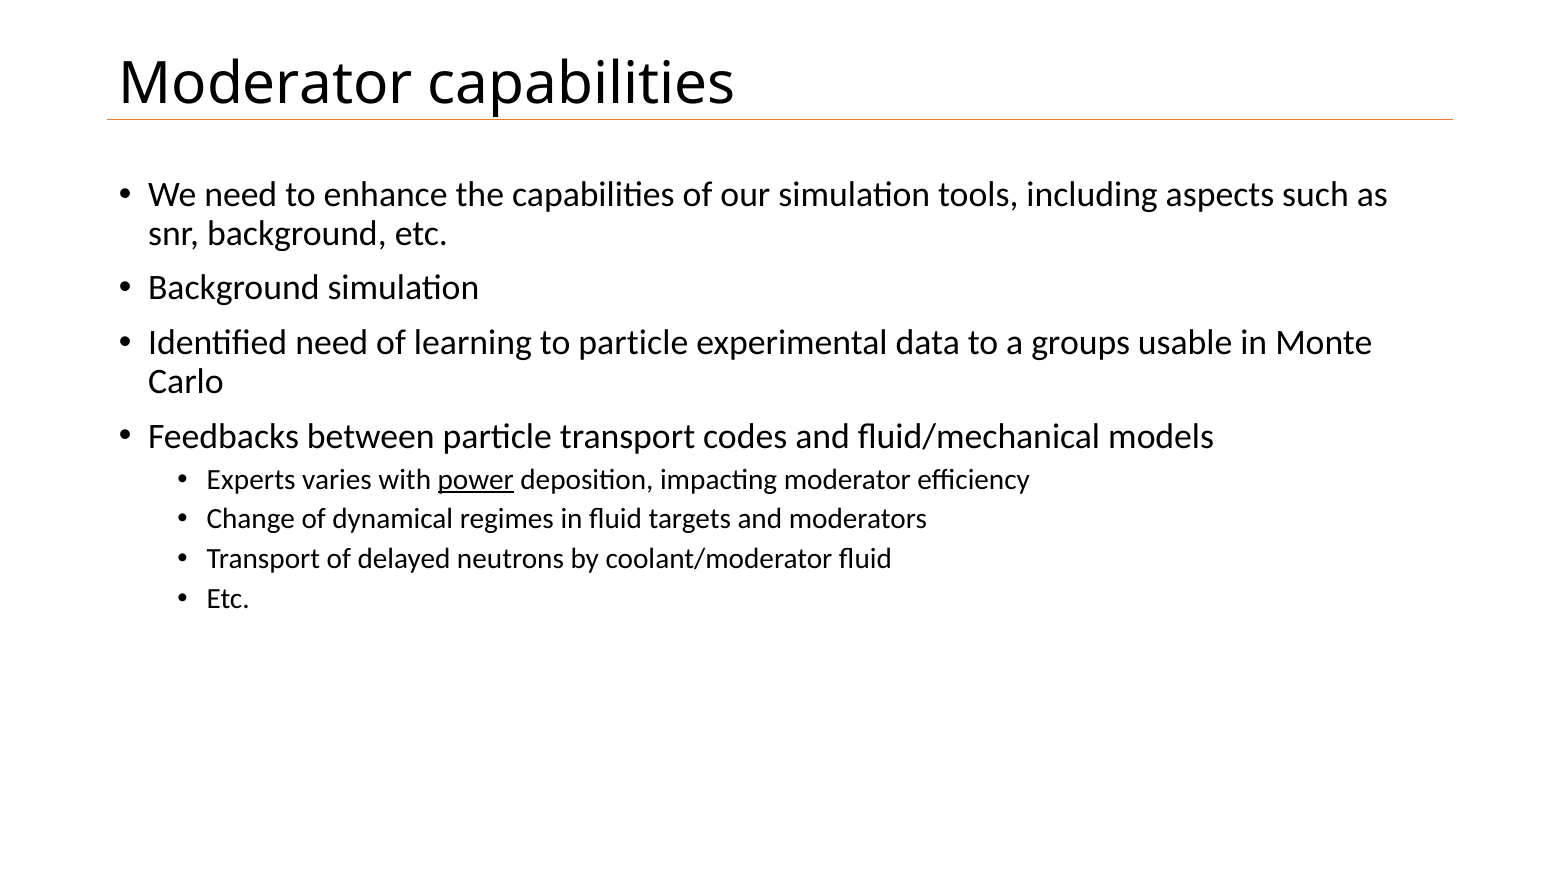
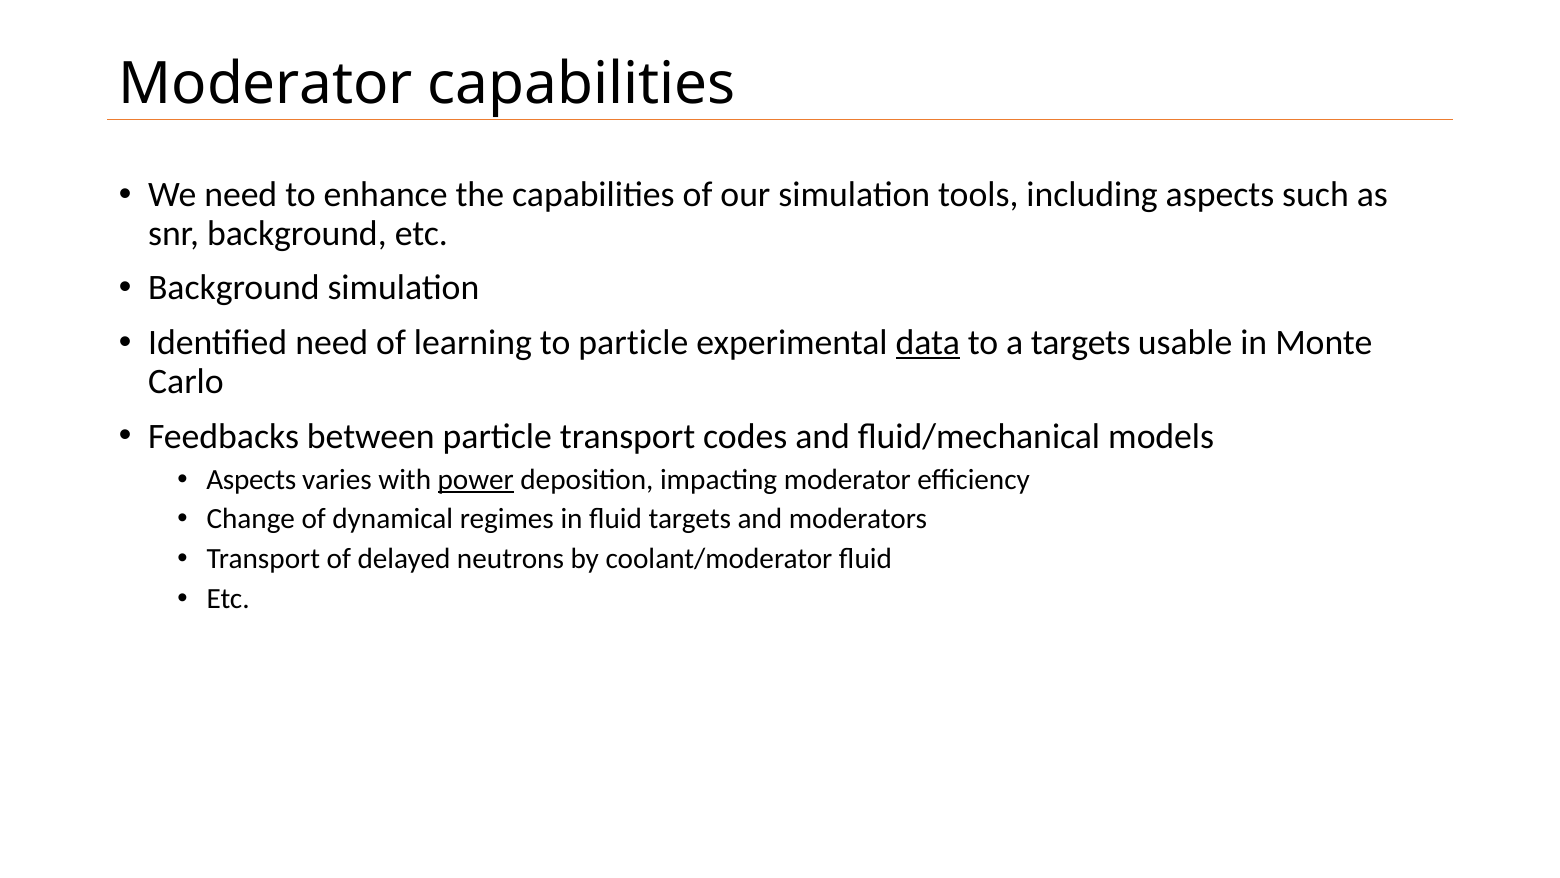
data underline: none -> present (928, 343)
a groups: groups -> targets (1081, 343)
Experts: Experts -> Aspects (251, 479)
